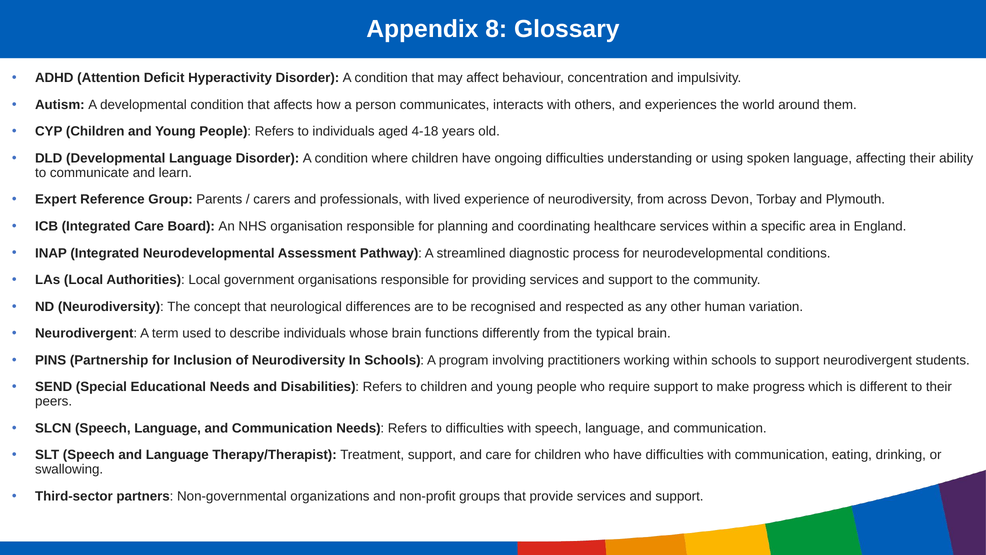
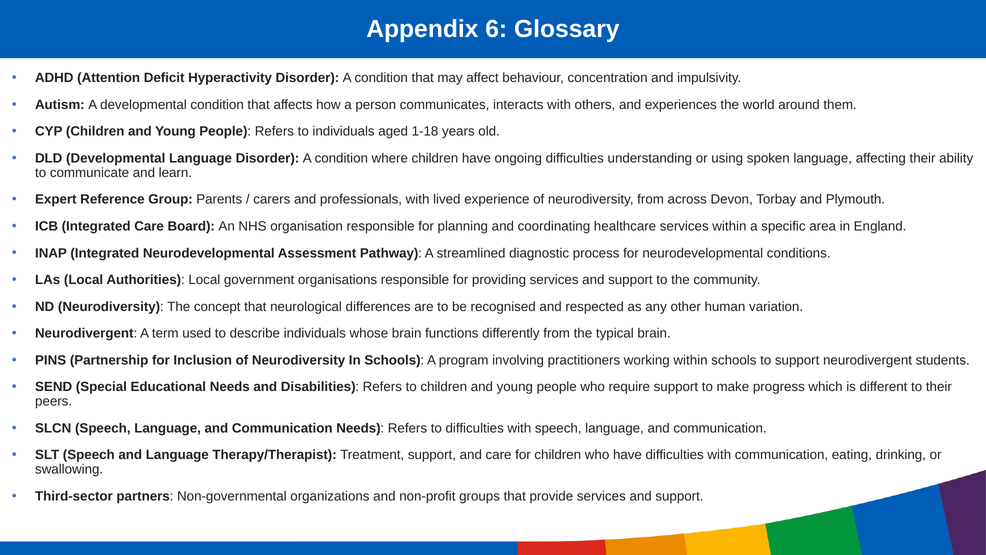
8: 8 -> 6 (496, 29)
4-18: 4-18 -> 1-18 (425, 131)
